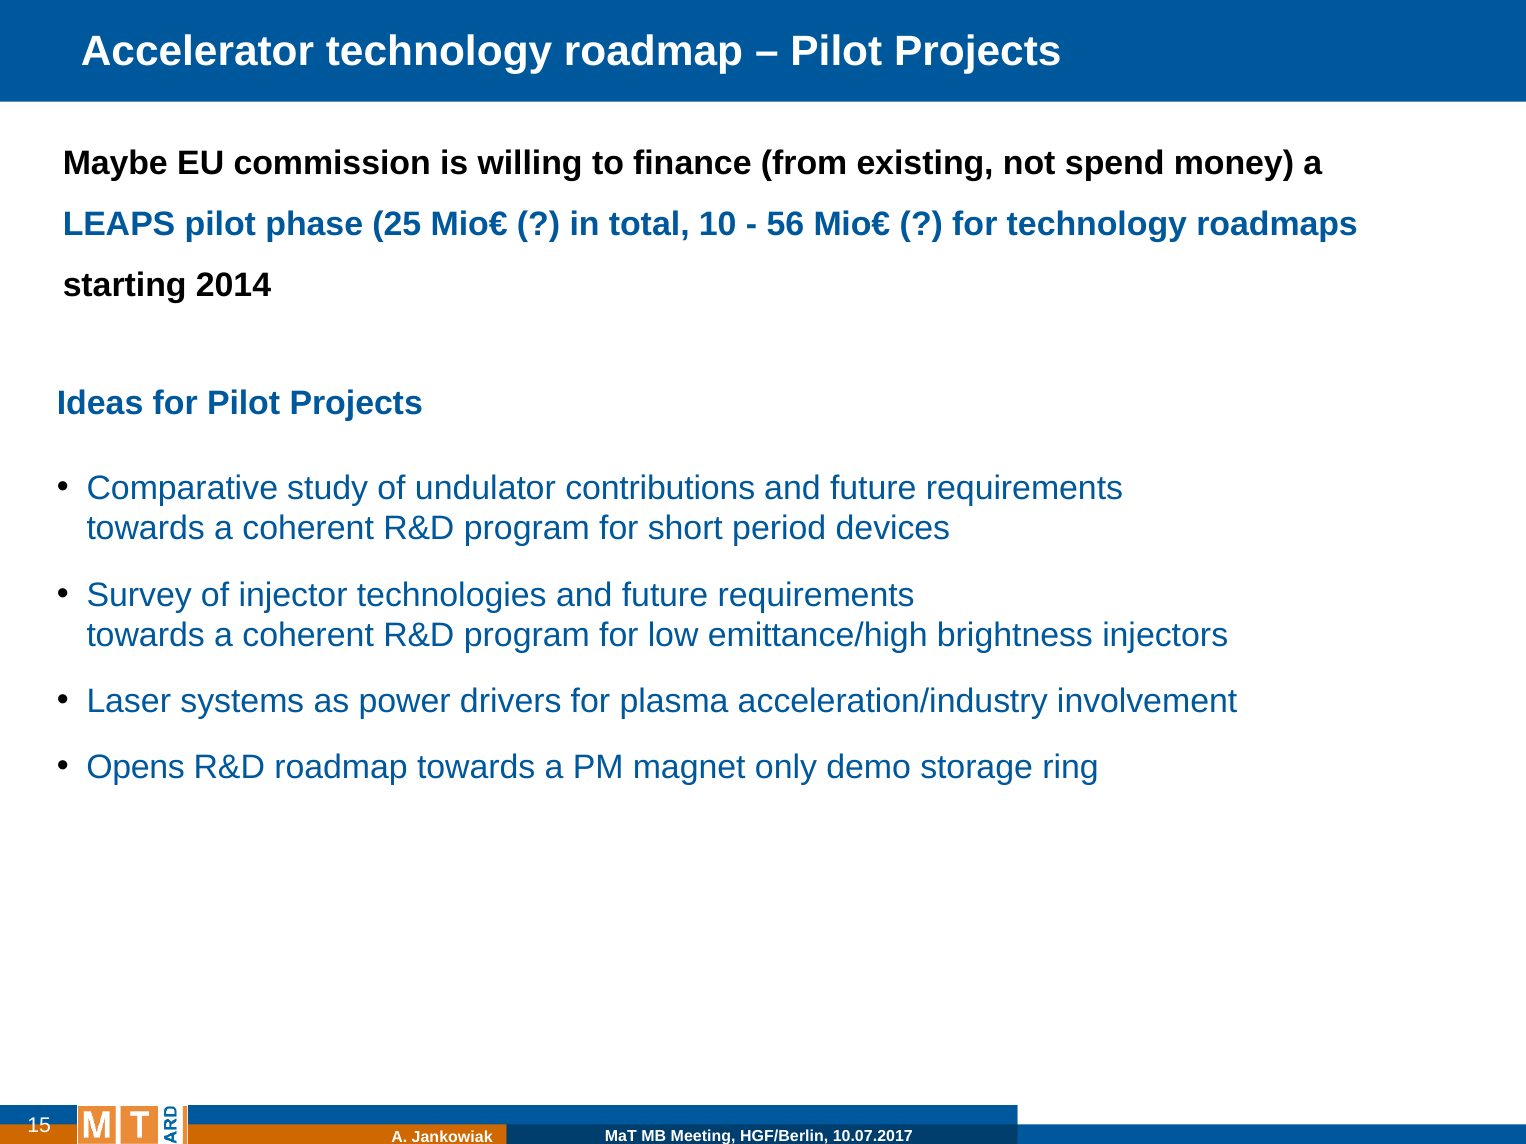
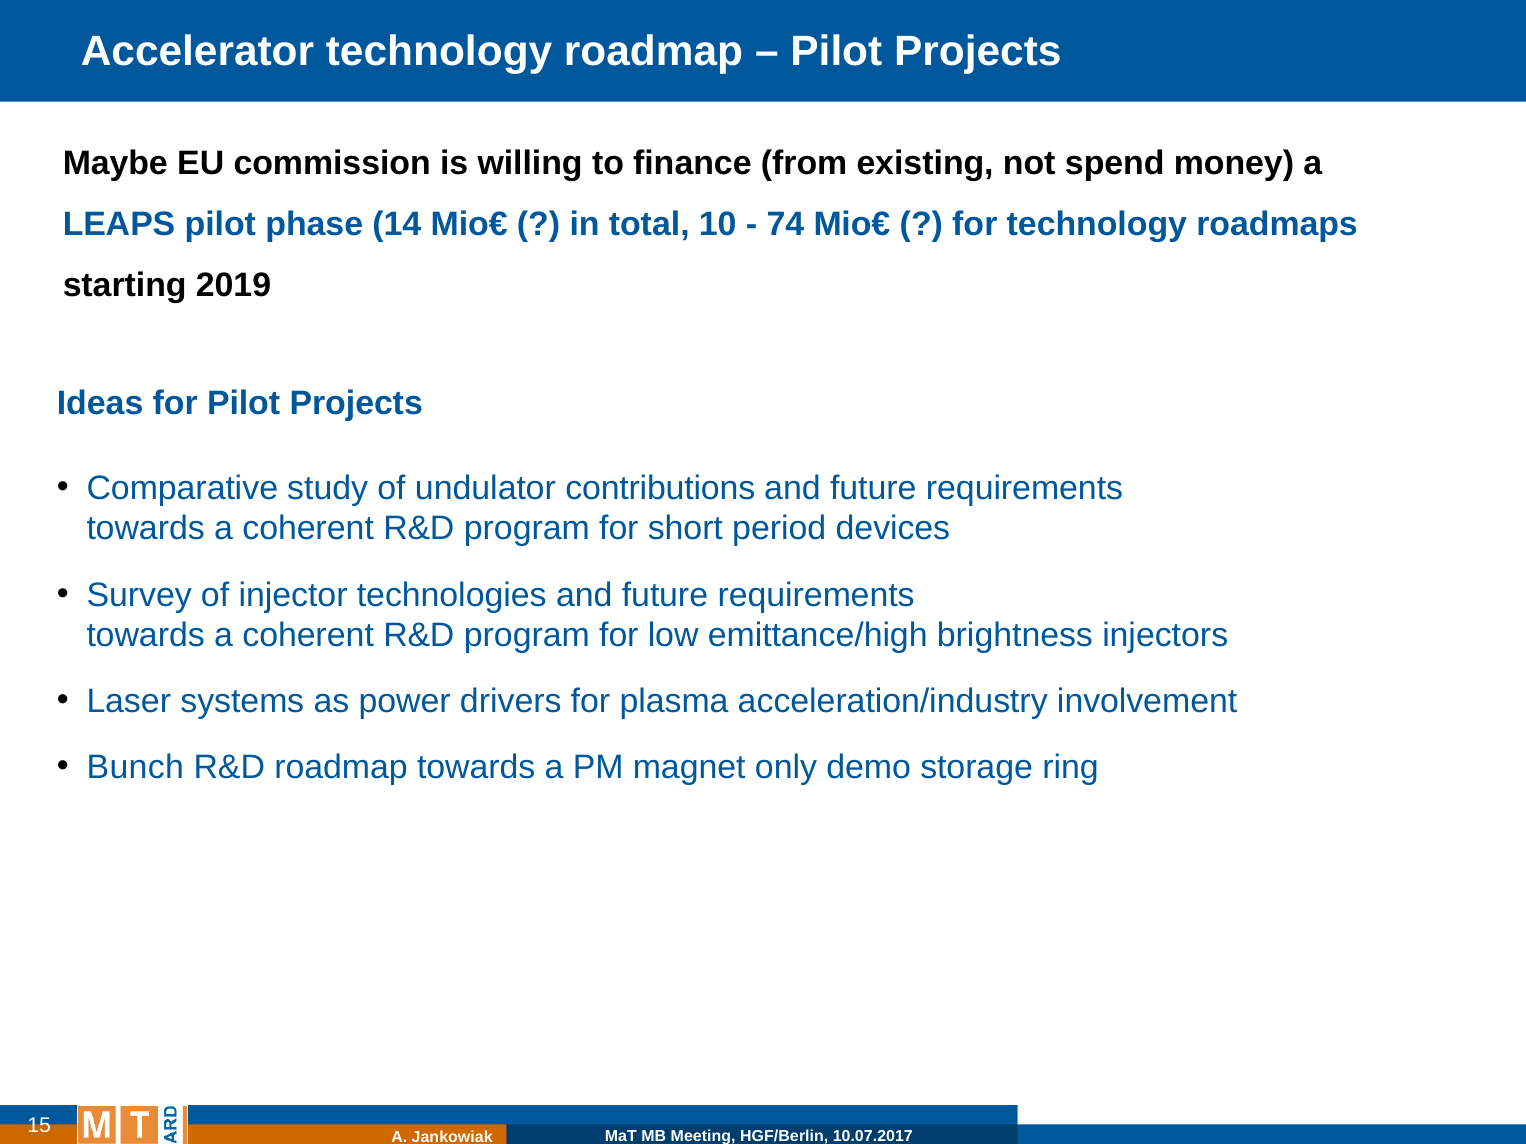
25: 25 -> 14 (397, 225)
56: 56 -> 74 (785, 225)
2014: 2014 -> 2019 (233, 286)
Opens: Opens -> Bunch (135, 768)
